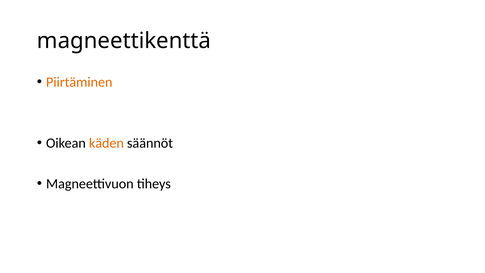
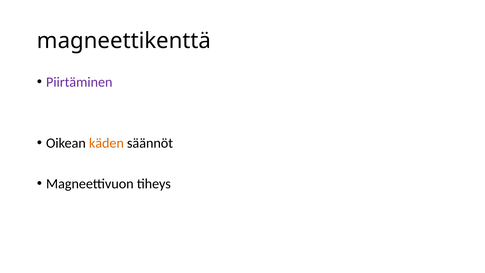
Piirtäminen colour: orange -> purple (79, 82)
